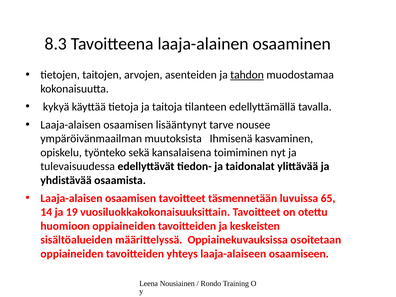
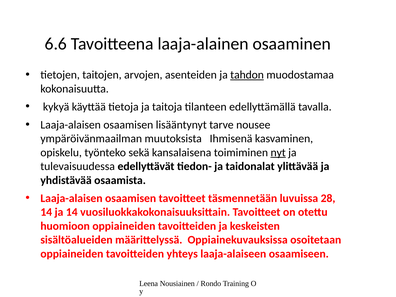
8.3: 8.3 -> 6.6 (56, 44)
nyt underline: none -> present (278, 152)
65: 65 -> 28 (328, 198)
ja 19: 19 -> 14 (72, 212)
